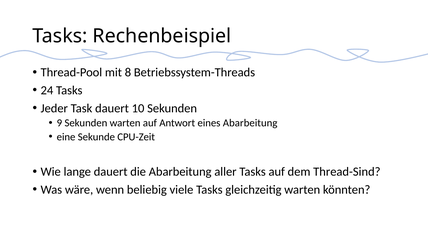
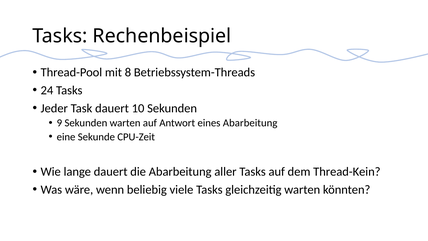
Thread-Sind: Thread-Sind -> Thread-Kein (347, 172)
